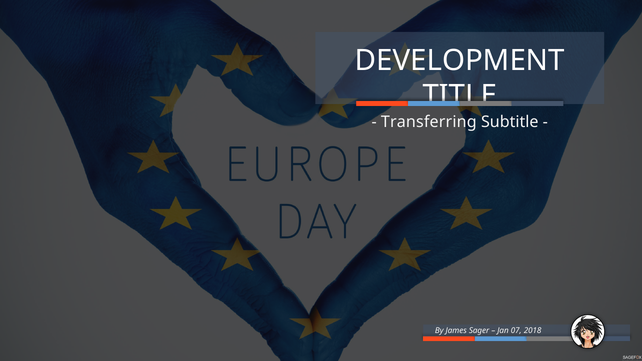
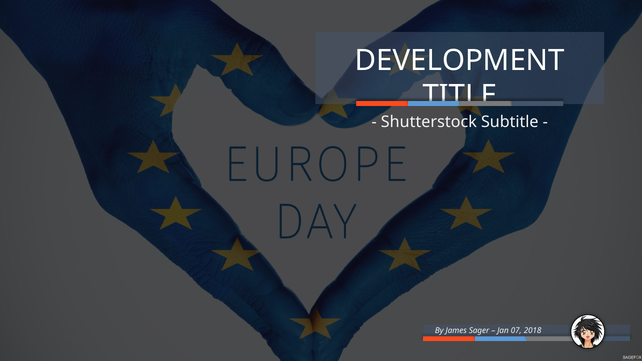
Transferring: Transferring -> Shutterstock (429, 122)
